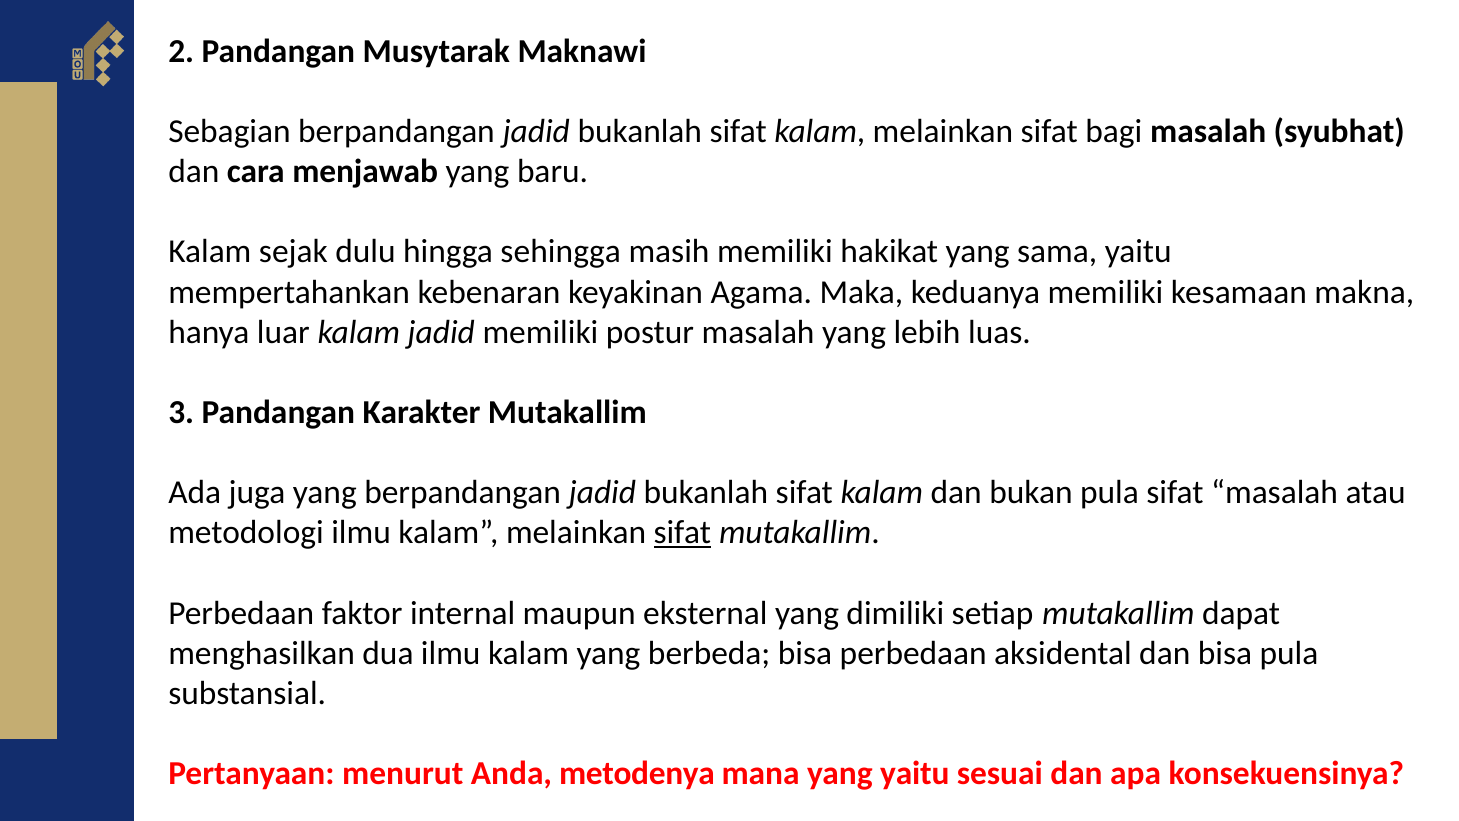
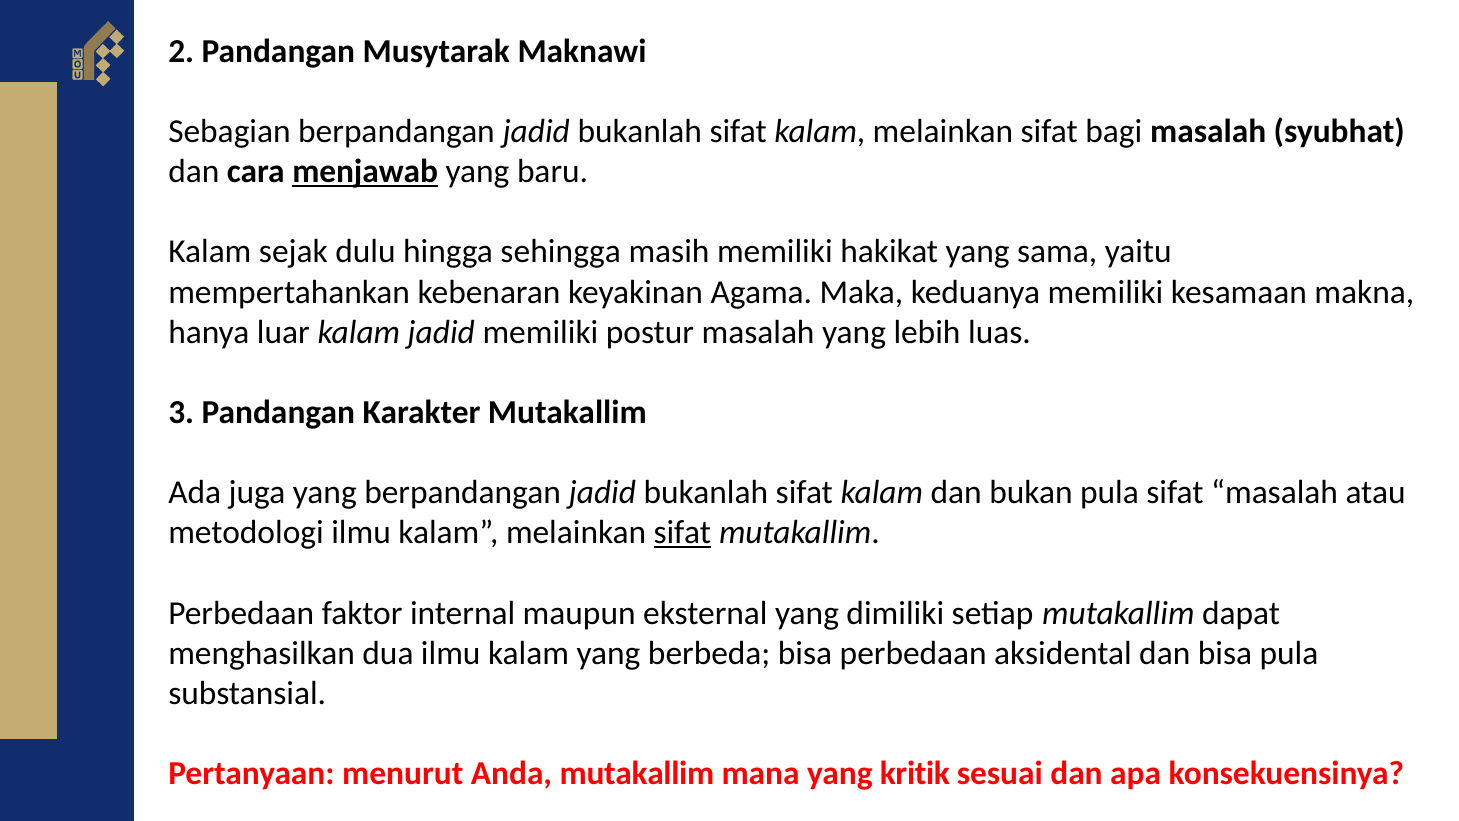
menjawab underline: none -> present (365, 172)
Anda metodenya: metodenya -> mutakallim (637, 773)
yang yaitu: yaitu -> kritik (915, 773)
